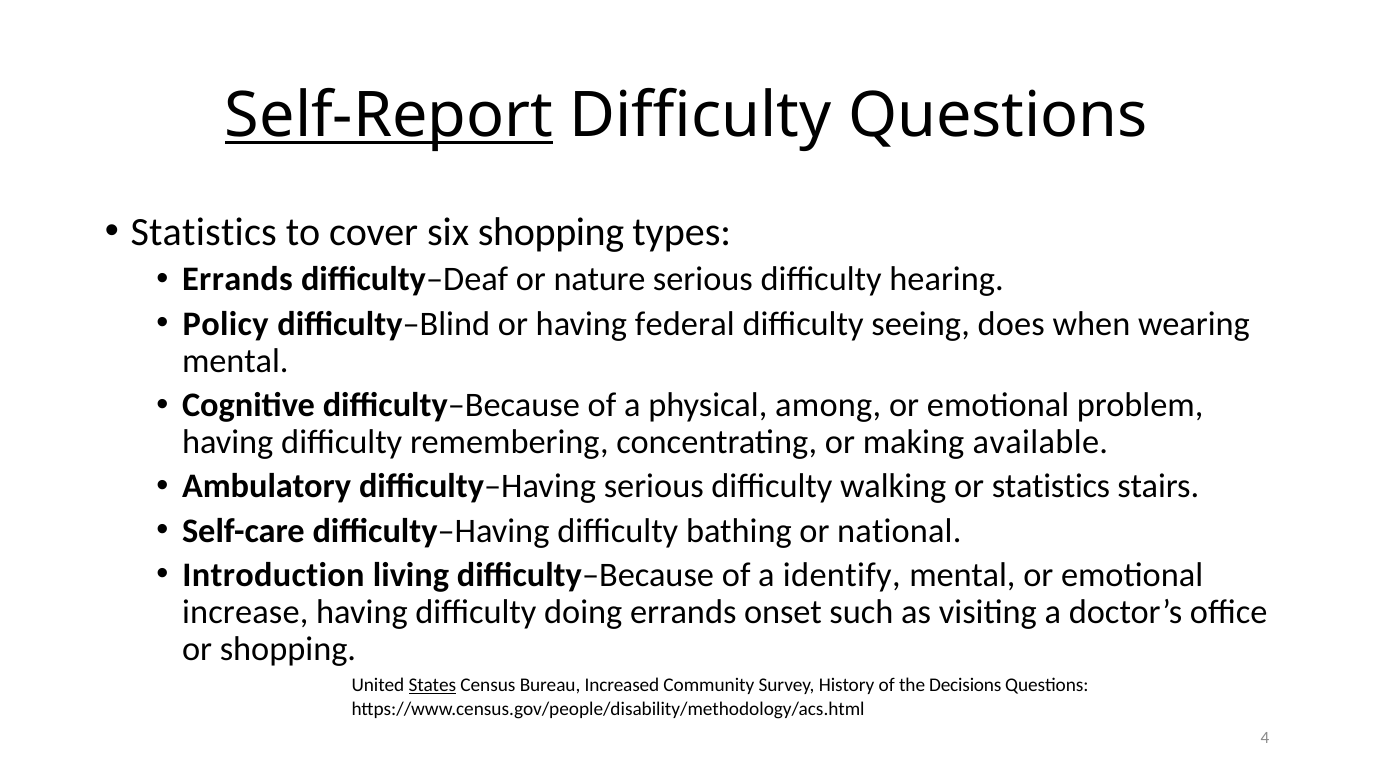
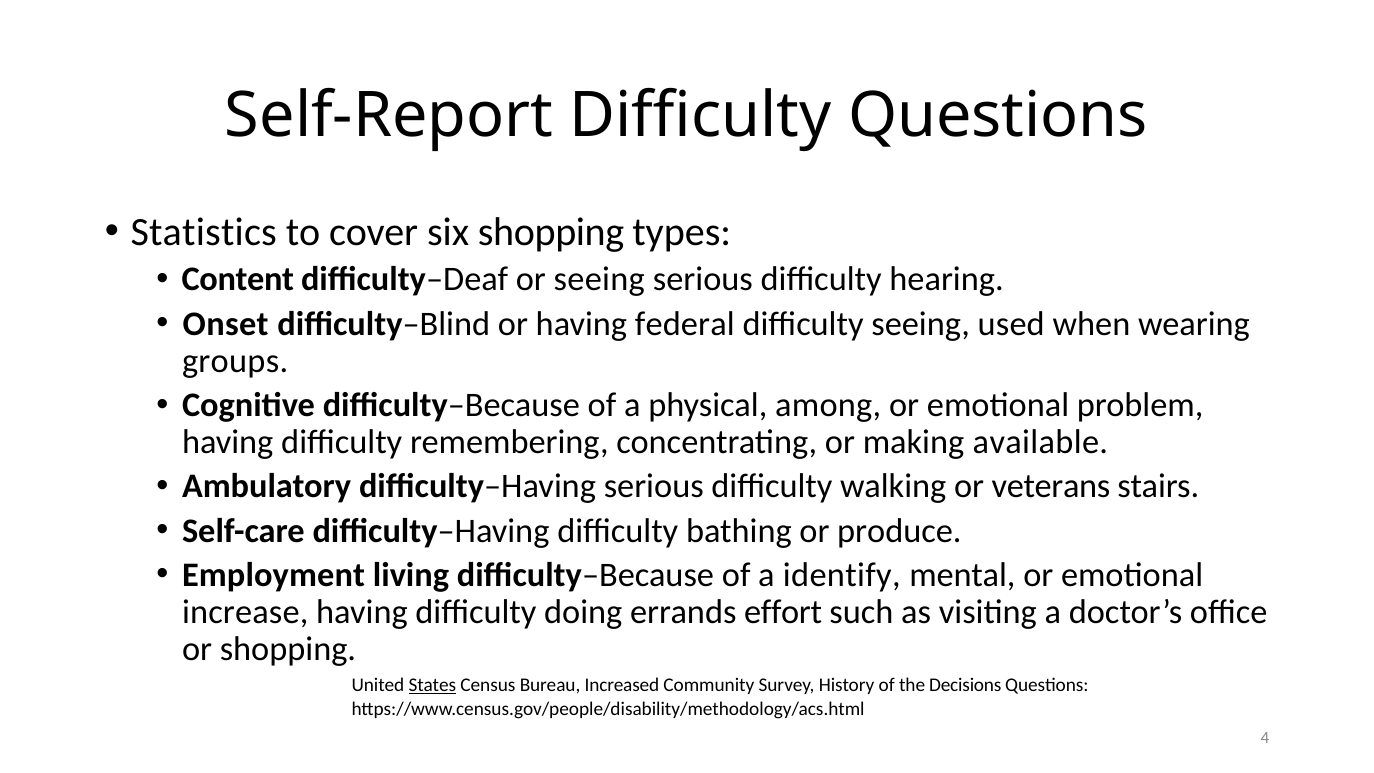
Self-Report underline: present -> none (389, 115)
Errands: Errands -> Content (238, 280)
or nature: nature -> seeing (599, 280)
Policy: Policy -> Onset (226, 324)
does: does -> used (1011, 324)
mental: mental -> groups (235, 361)
or statistics: statistics -> veterans (1051, 486)
national: national -> produce (899, 531)
Introduction: Introduction -> Employment (274, 575)
onset: onset -> effort (783, 612)
